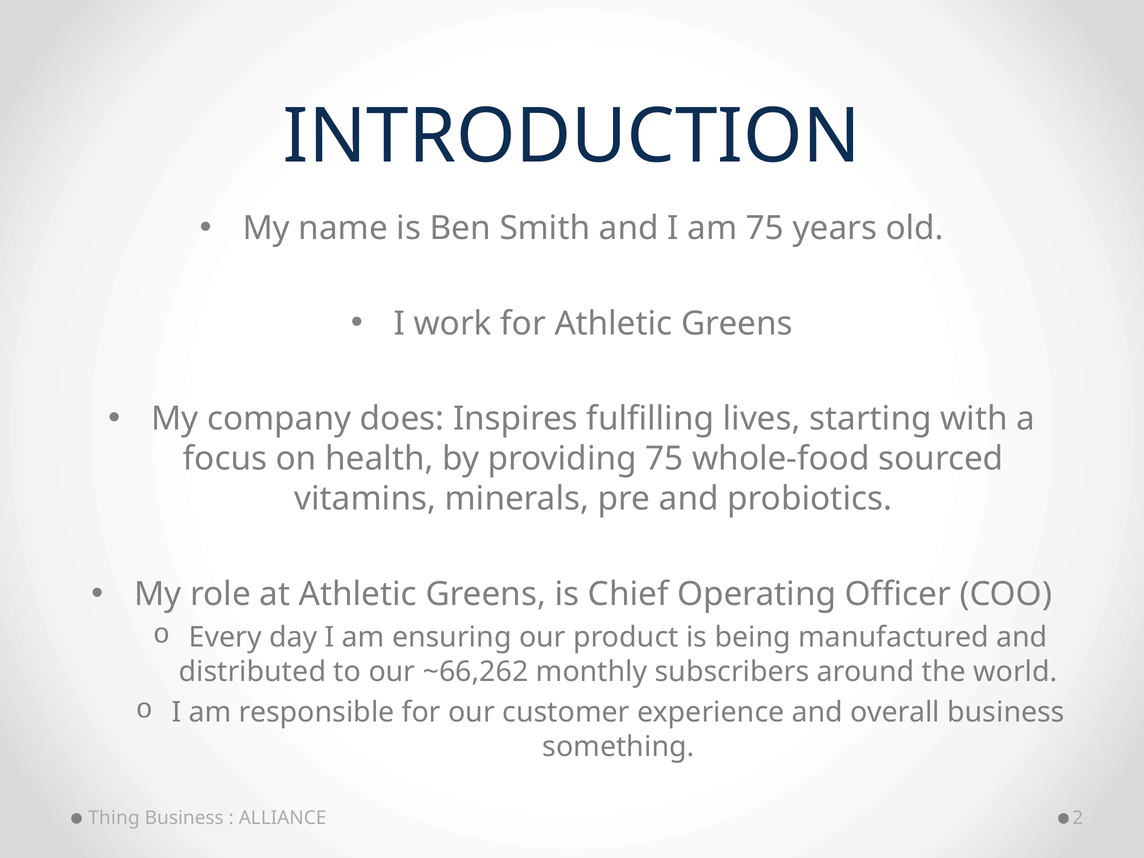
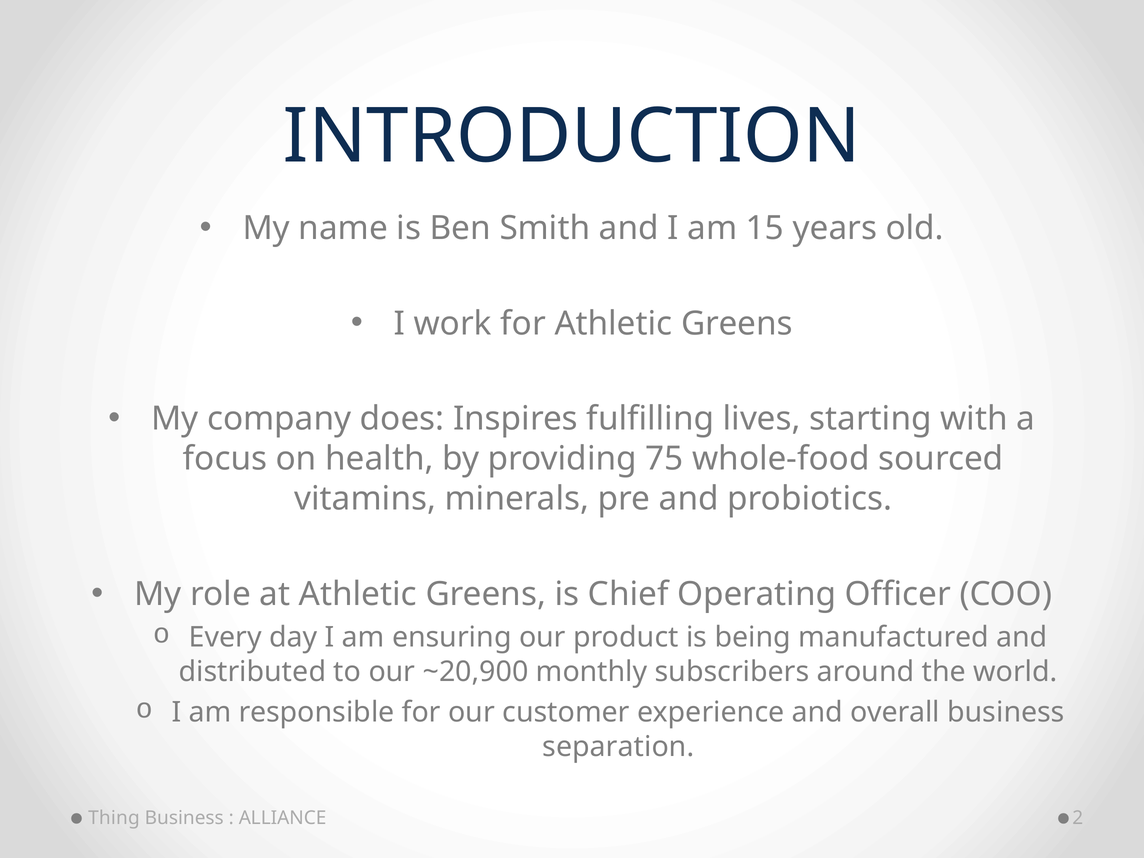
am 75: 75 -> 15 (765, 228)
~66,262: ~66,262 -> ~20,900 (476, 672)
something: something -> separation (618, 747)
